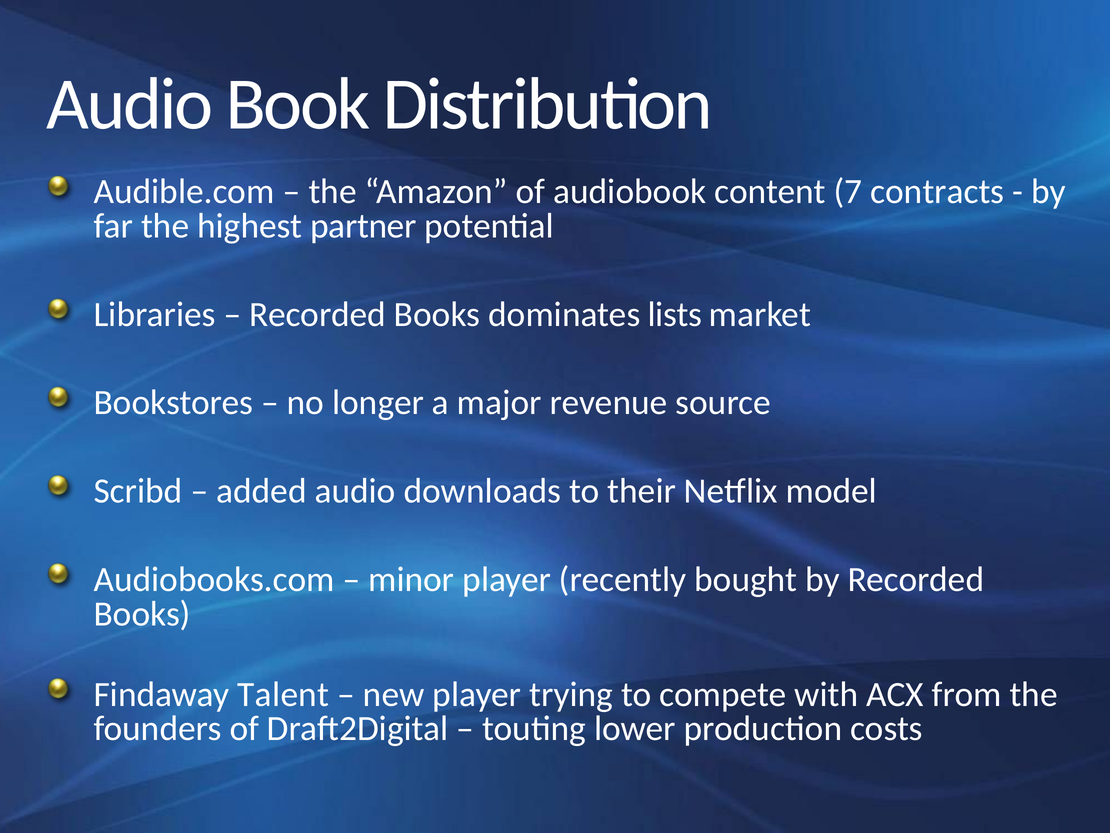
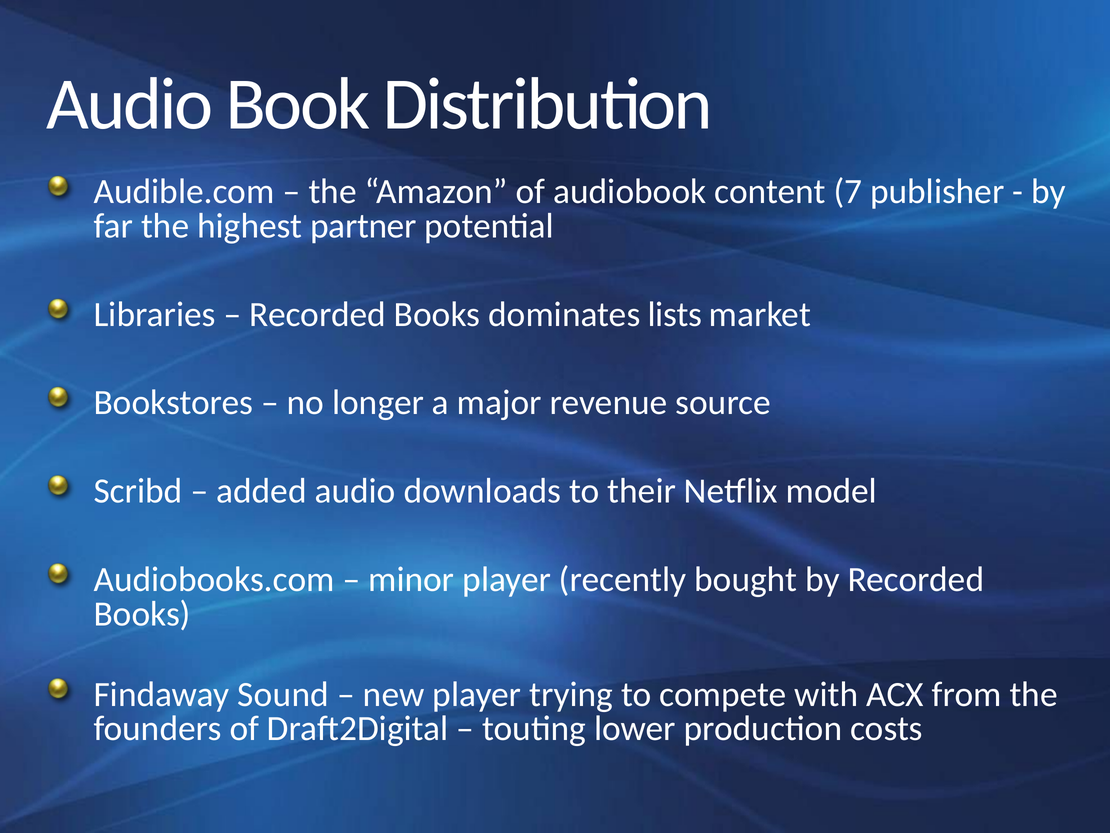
contracts: contracts -> publisher (937, 192)
Talent: Talent -> Sound (283, 694)
